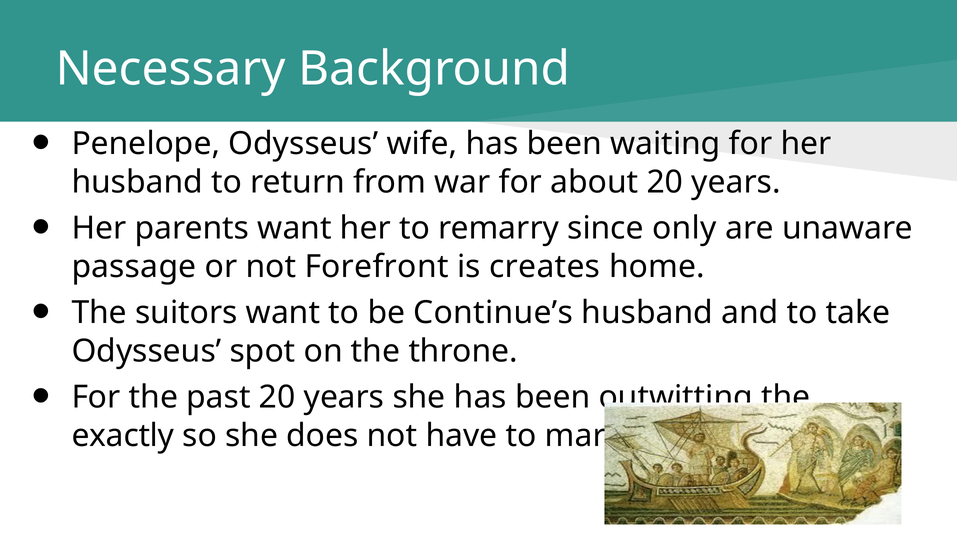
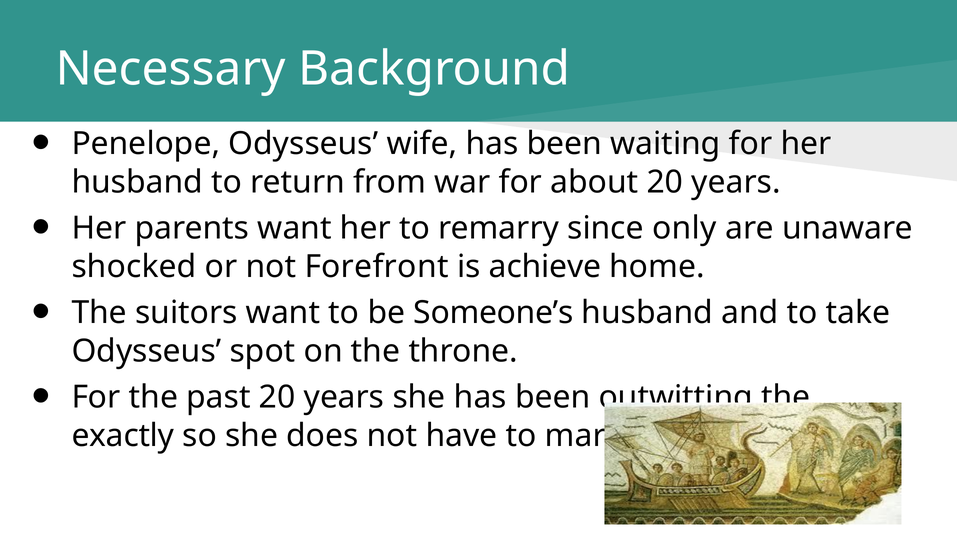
passage: passage -> shocked (134, 267)
creates: creates -> achieve (545, 267)
Continue’s: Continue’s -> Someone’s (493, 313)
